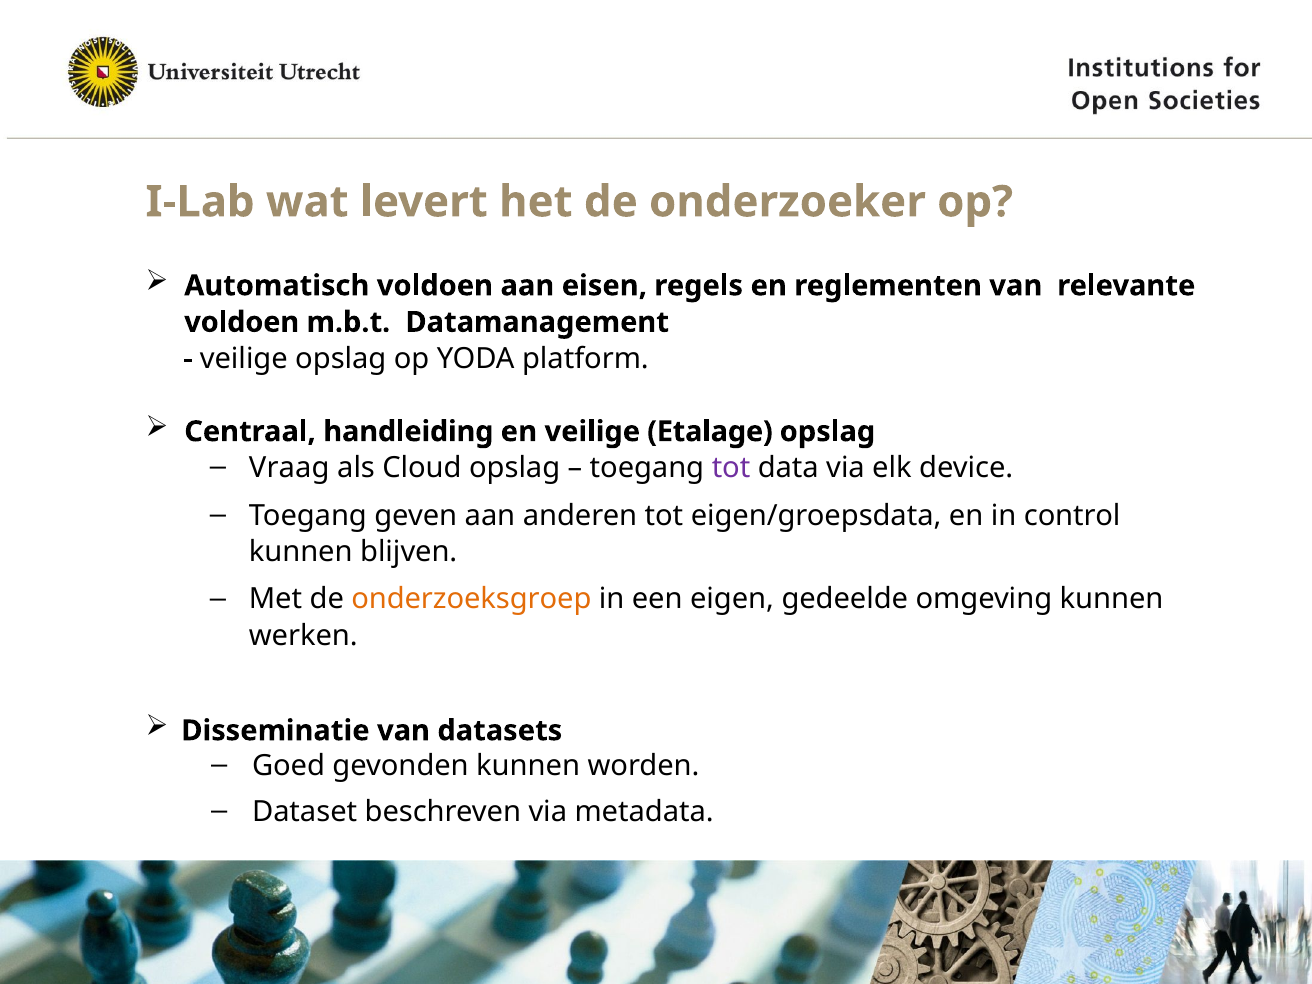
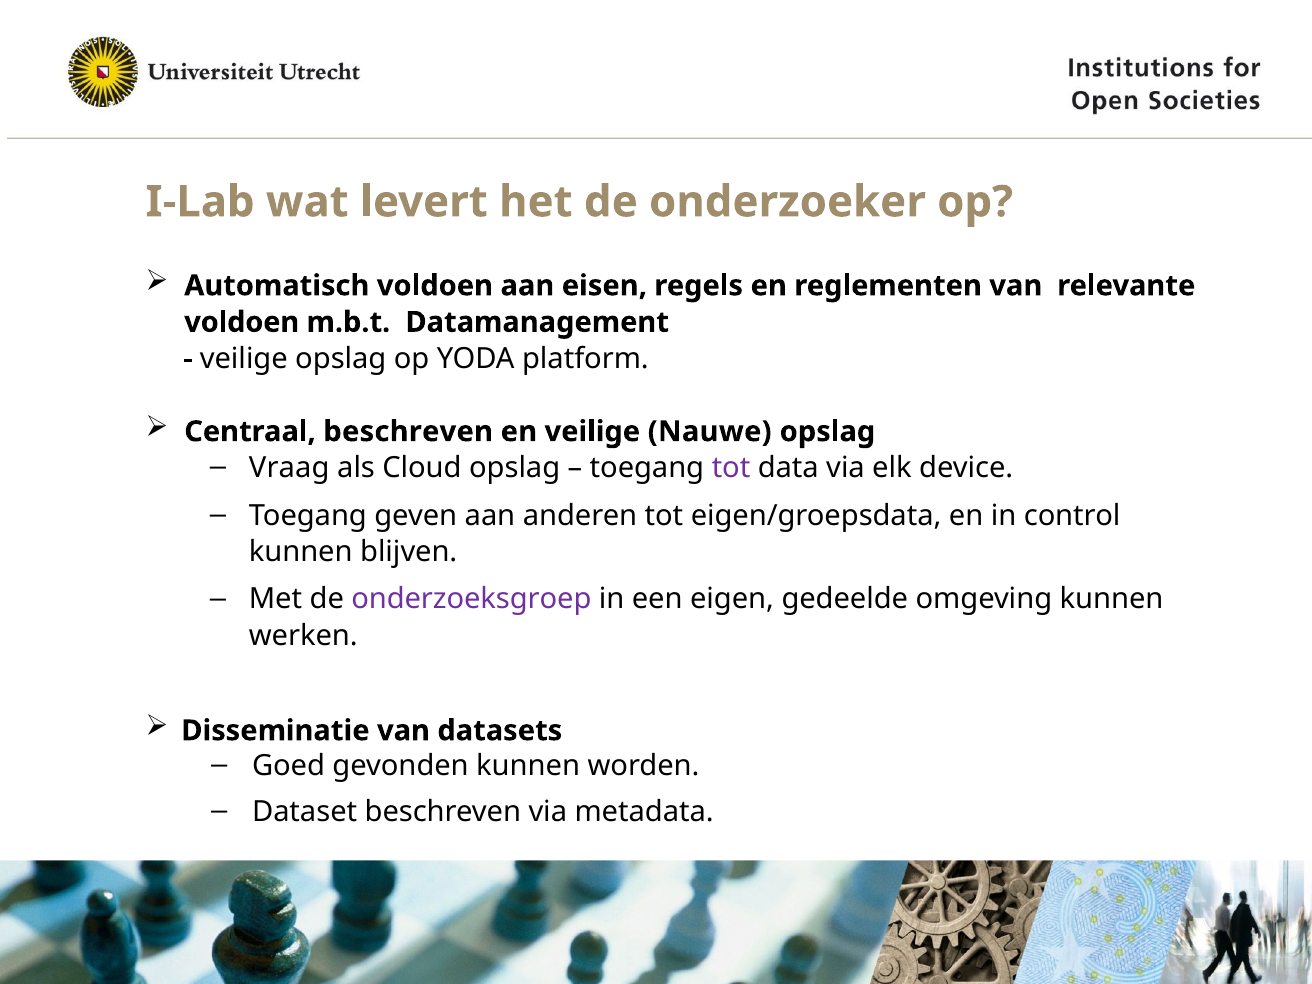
Centraal handleiding: handleiding -> beschreven (408, 432)
Etalage: Etalage -> Nauwe (710, 432)
onderzoeksgroep colour: orange -> purple (471, 599)
